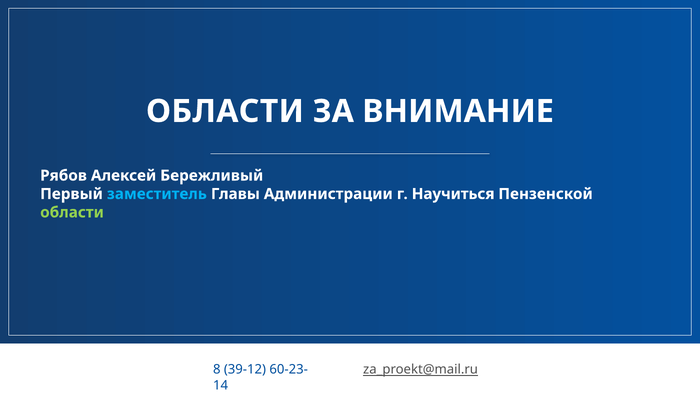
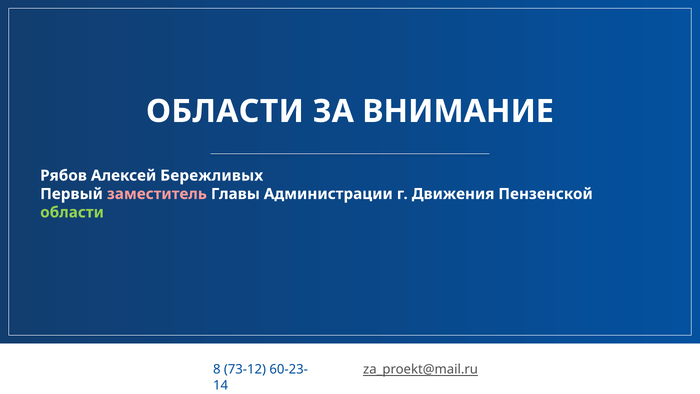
Бережливый: Бережливый -> Бережливых (212, 175)
заместитель colour: light blue -> pink (157, 194)
Научиться: Научиться -> Движения (453, 194)
39-12: 39-12 -> 73-12 (245, 369)
